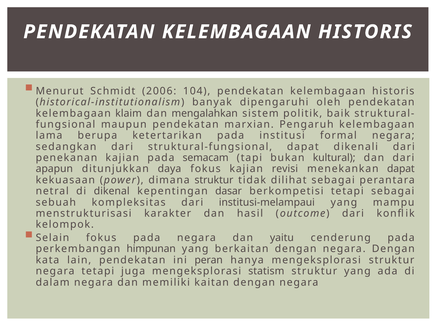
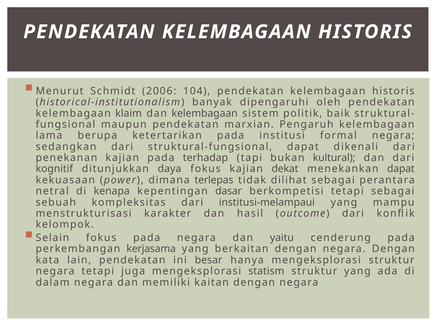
dan mengalahkan: mengalahkan -> kelembagaan (205, 114)
semacam: semacam -> terhadap (205, 158)
apapun: apapun -> kognitif (54, 169)
revisi: revisi -> dekat (285, 169)
dimana struktur: struktur -> terlepas (214, 180)
dikenal: dikenal -> kenapa (112, 192)
himpunan: himpunan -> kerjasama (151, 250)
peran: peran -> besar (209, 261)
